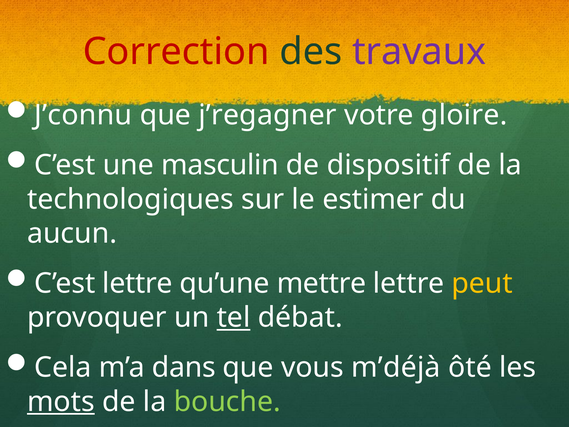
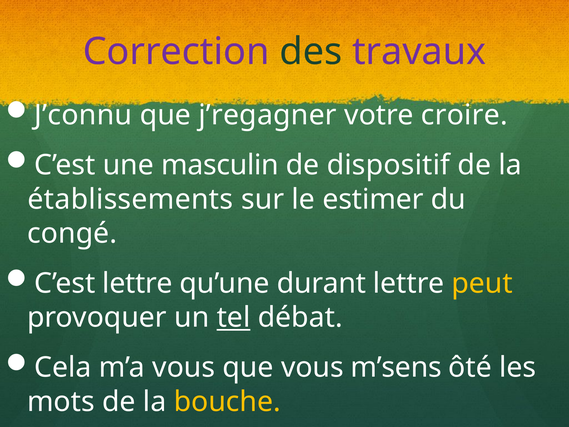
Correction colour: red -> purple (176, 52)
gloire: gloire -> croire (464, 115)
technologiques: technologiques -> établissements (130, 199)
aucun: aucun -> congé (72, 233)
mettre: mettre -> durant (321, 283)
m’a dans: dans -> vous (184, 367)
m’déjà: m’déjà -> m’sens (396, 367)
mots underline: present -> none (61, 402)
bouche colour: light green -> yellow (227, 402)
